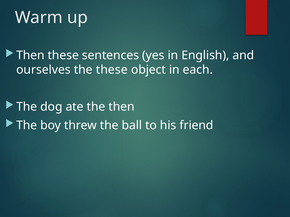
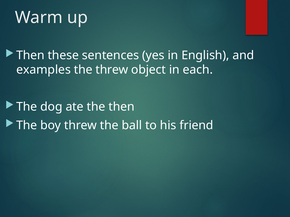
ourselves: ourselves -> examples (43, 70)
the these: these -> threw (112, 70)
